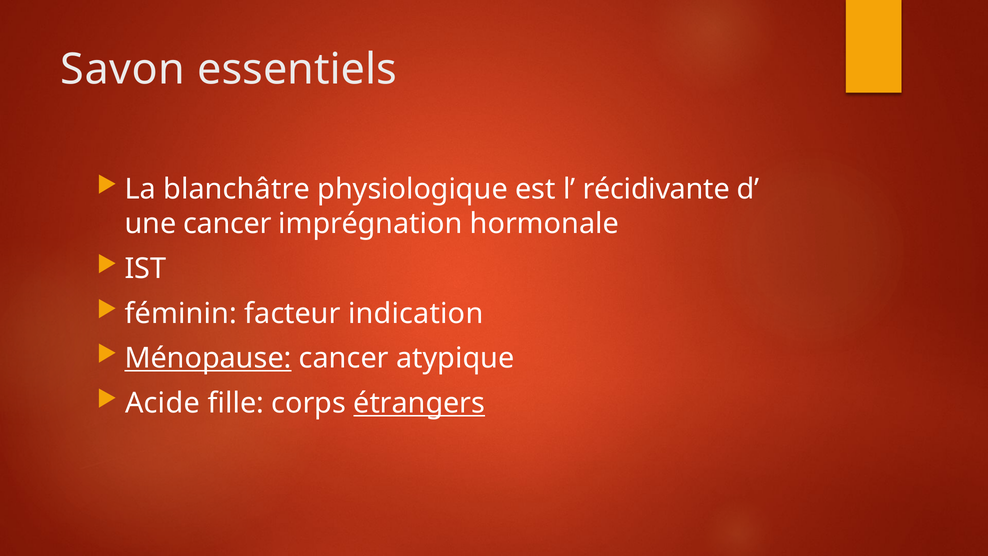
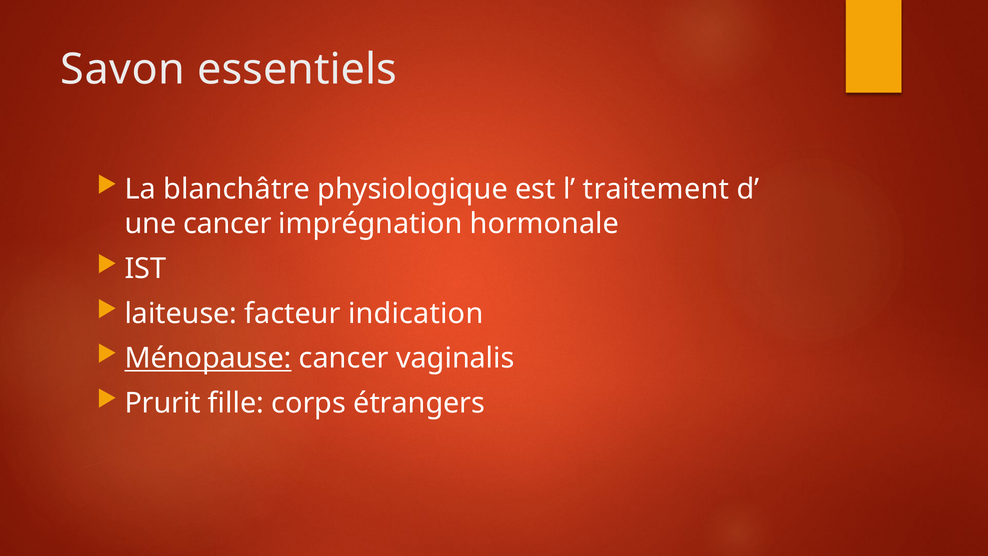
récidivante: récidivante -> traitement (656, 189)
féminin: féminin -> laiteuse (181, 313)
atypique: atypique -> vaginalis (455, 358)
Acide: Acide -> Prurit (163, 403)
étrangers underline: present -> none (419, 403)
